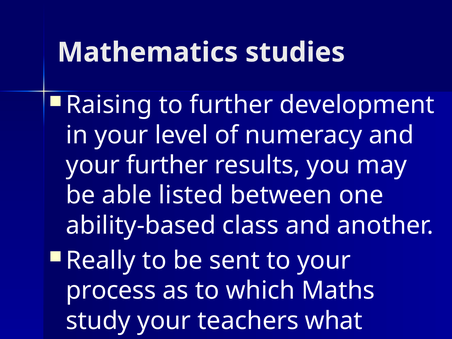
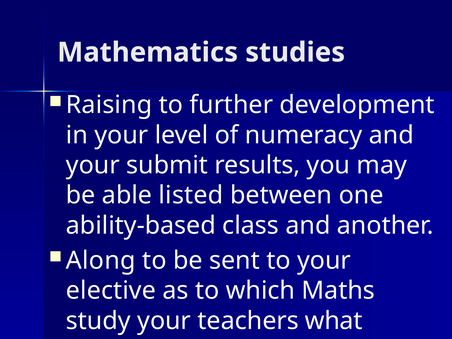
your further: further -> submit (167, 165)
Really: Really -> Along (101, 261)
process: process -> elective (111, 291)
